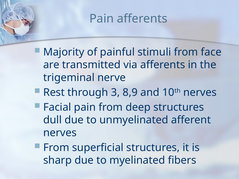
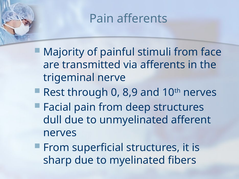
3: 3 -> 0 (115, 93)
